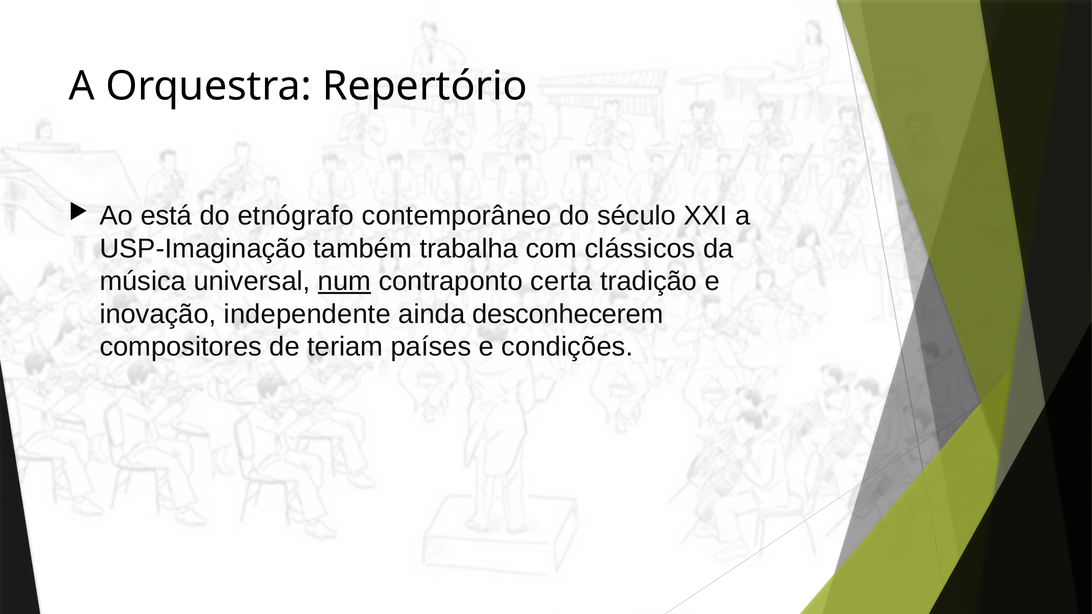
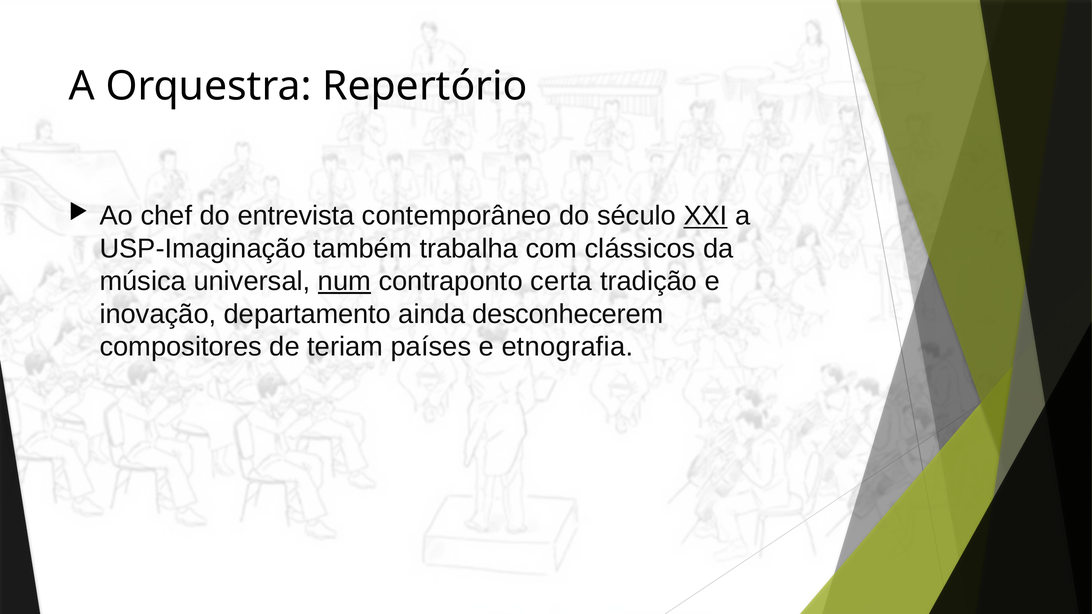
está: está -> chef (166, 216)
etnógrafo: etnógrafo -> entrevista (296, 216)
XXI underline: none -> present (706, 216)
independente: independente -> departamento (307, 314)
condições: condições -> etnografia (567, 347)
